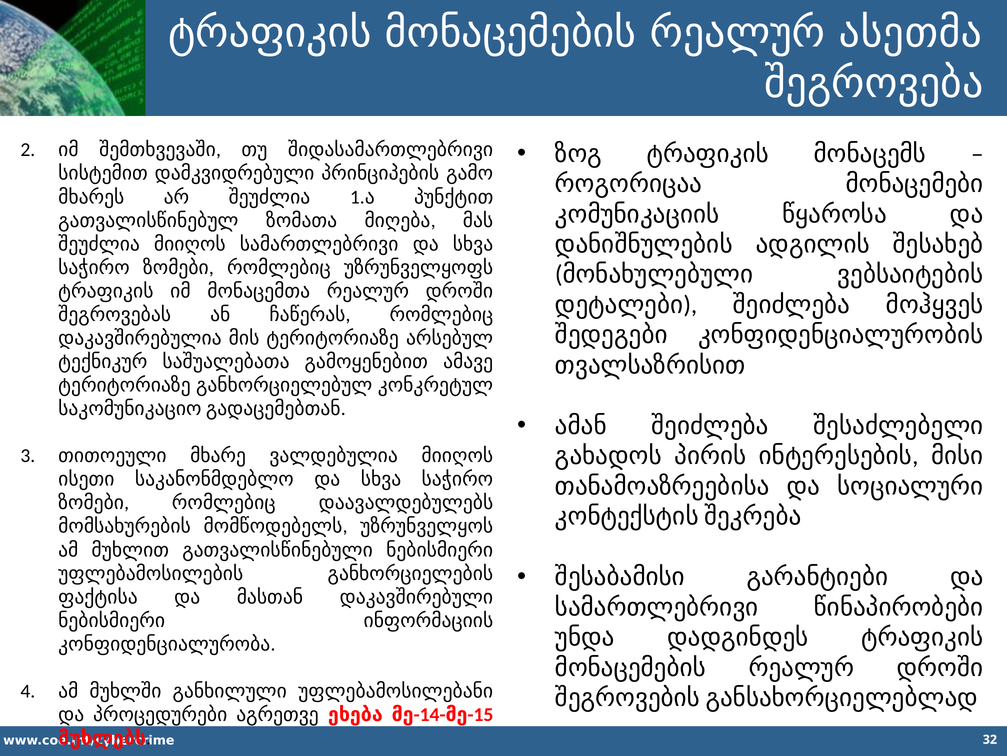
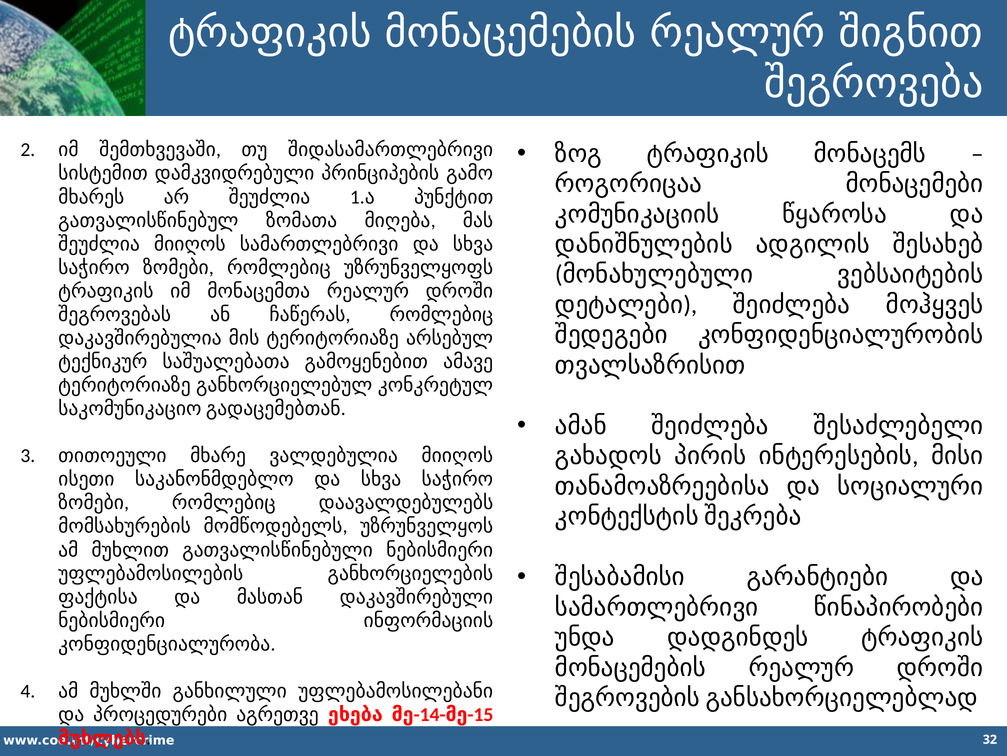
ასეთმა: ასეთმა -> შიგნით (911, 33)
